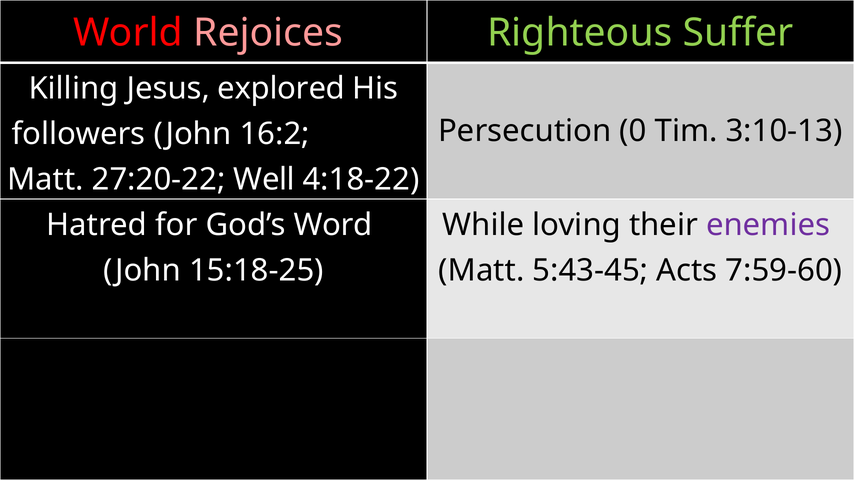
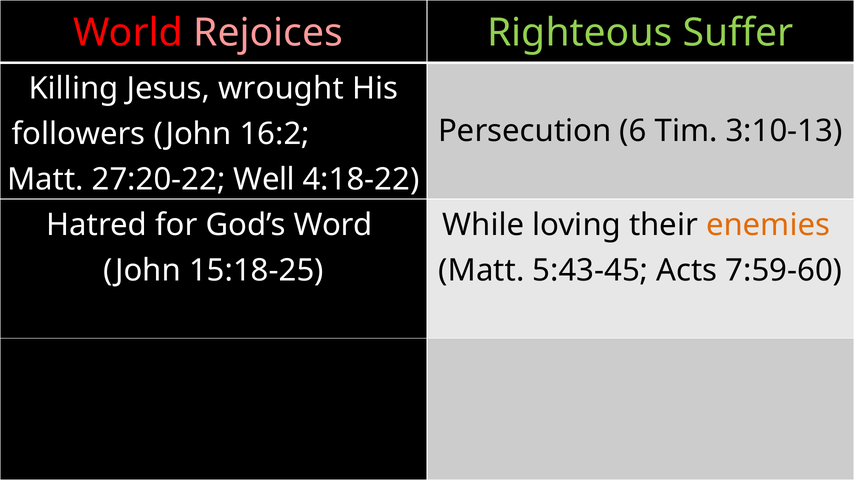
explored: explored -> wrought (281, 89)
0: 0 -> 6 (633, 131)
enemies colour: purple -> orange (768, 225)
